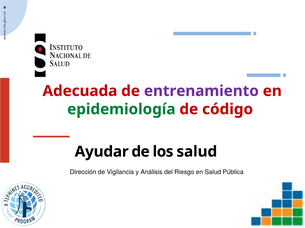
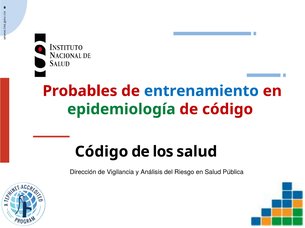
Adecuada: Adecuada -> Probables (80, 91)
entrenamiento colour: purple -> blue (201, 91)
Ayudar: Ayudar -> Código (102, 152)
